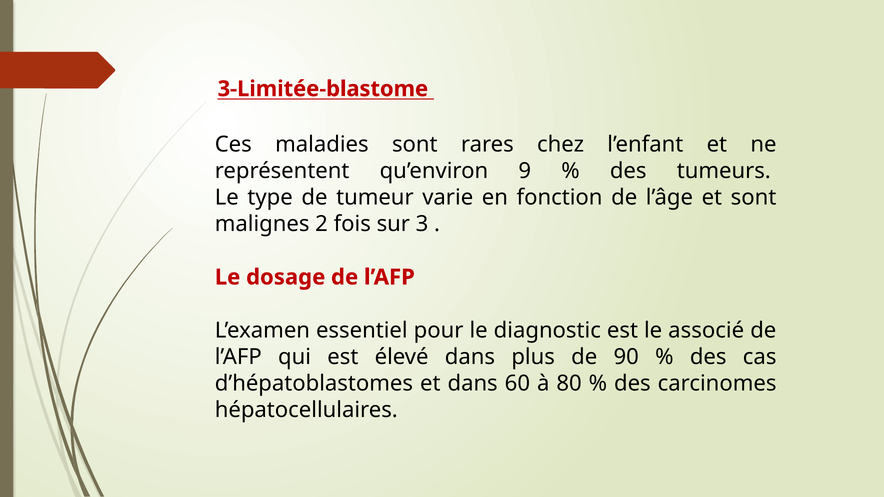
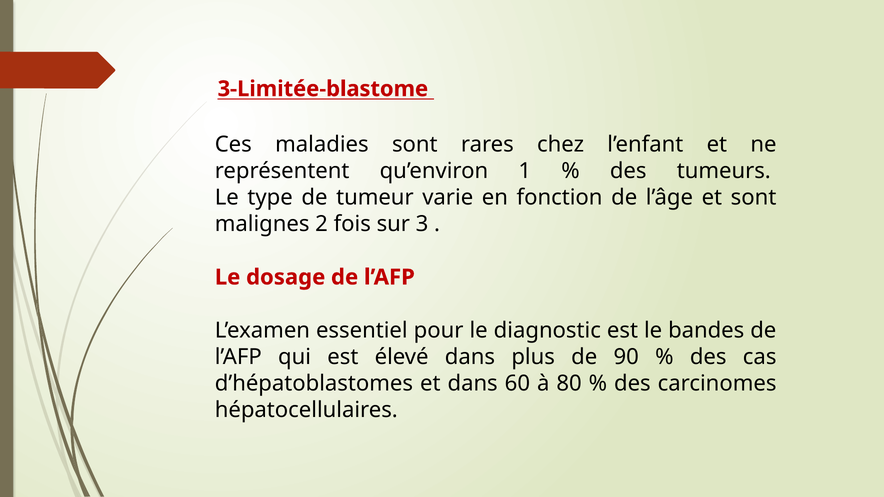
9: 9 -> 1 (525, 171)
associé: associé -> bandes (706, 330)
